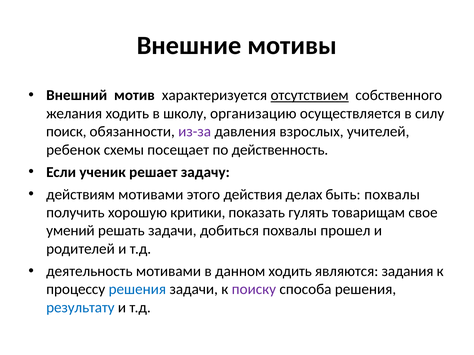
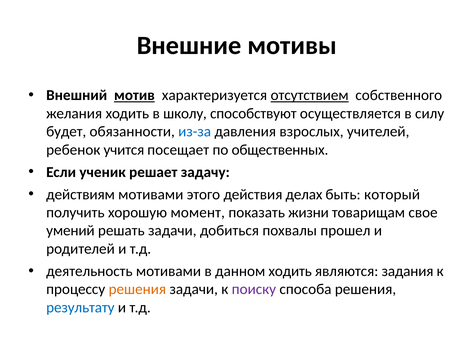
мотив underline: none -> present (134, 95)
организацию: организацию -> способствуют (253, 114)
поиск: поиск -> будет (66, 132)
из-за colour: purple -> blue (195, 132)
схемы: схемы -> учится (124, 150)
действенность: действенность -> общественных (280, 150)
быть похвалы: похвалы -> который (392, 195)
критики: критики -> момент (198, 213)
гулять: гулять -> жизни (308, 213)
решения colour: blue -> orange (137, 290)
